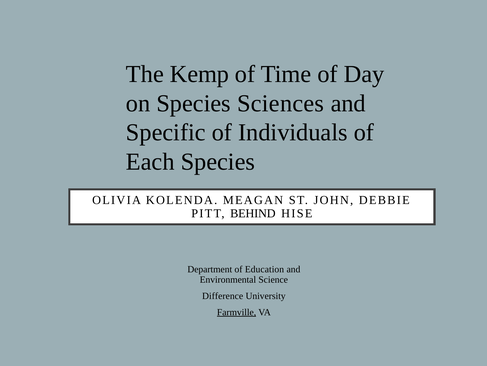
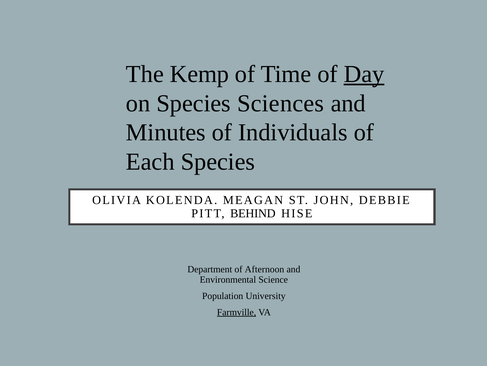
Day underline: none -> present (364, 74)
Specific: Specific -> Minutes (166, 132)
Education: Education -> Afternoon (265, 269)
Difference: Difference -> Population (223, 295)
